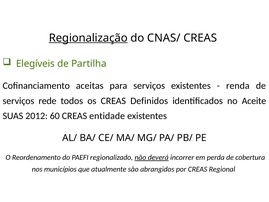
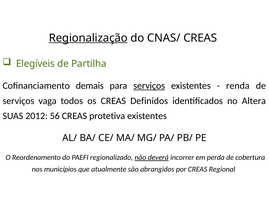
aceitas: aceitas -> demais (90, 86)
serviços underline: none -> present (149, 86)
rede: rede -> vaga (48, 101)
Aceite: Aceite -> Altera (254, 101)
60: 60 -> 56 (55, 116)
entidade: entidade -> protetiva (107, 116)
